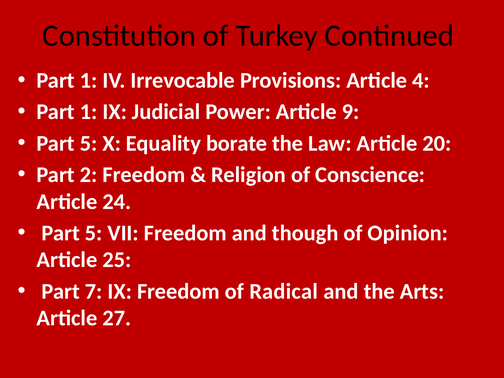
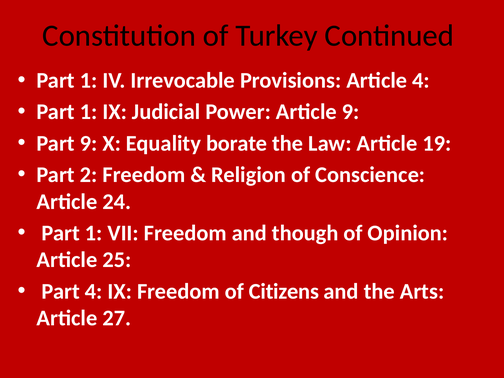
5: 5 -> 9 (89, 143)
20: 20 -> 19 (437, 143)
5: 5 -> 1 (94, 233)
Part 7: 7 -> 4 (94, 291)
Radical: Radical -> Citizens (284, 291)
